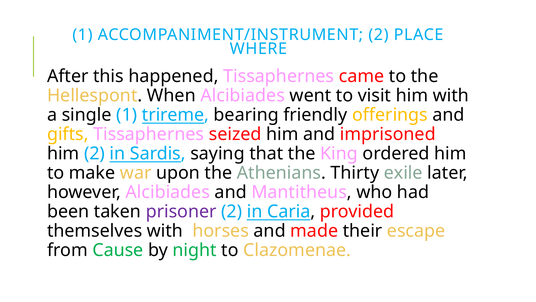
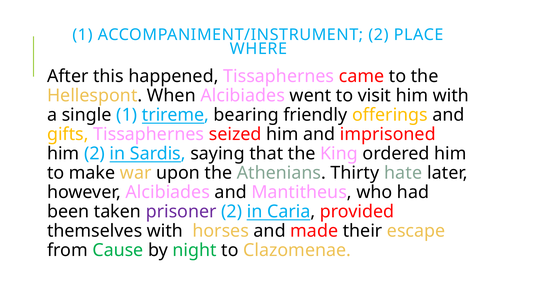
exile: exile -> hate (403, 173)
